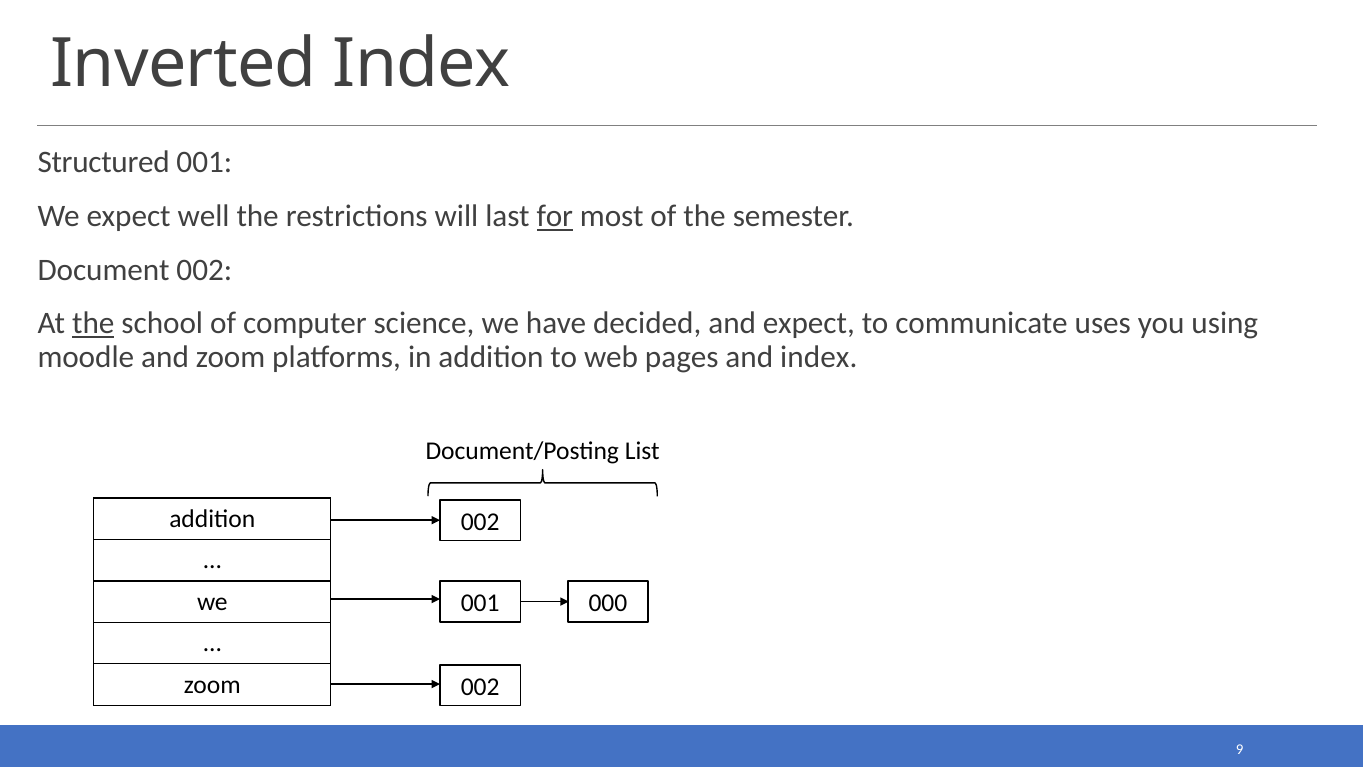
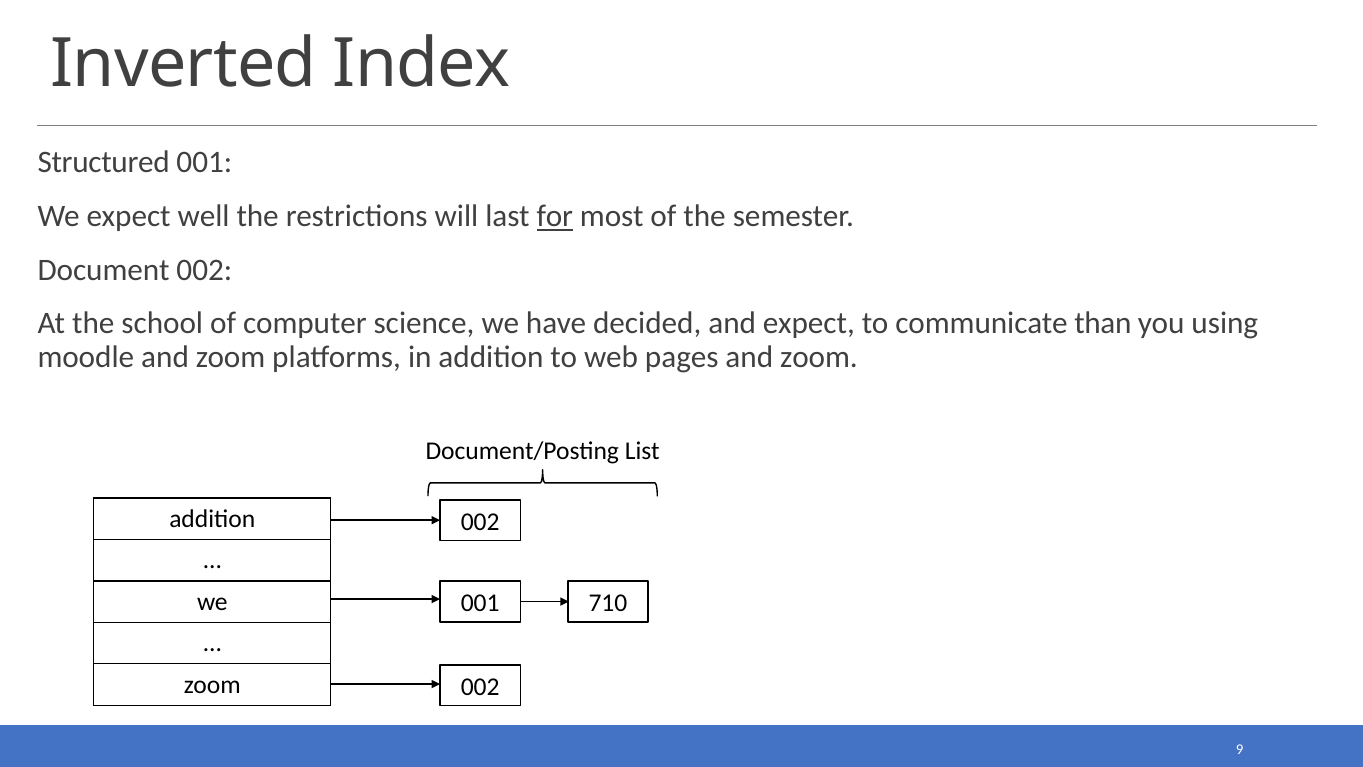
the underline: present -> none (93, 323)
uses: uses -> than (1103, 323)
pages and index: index -> zoom (819, 357)
000: 000 -> 710 (608, 603)
